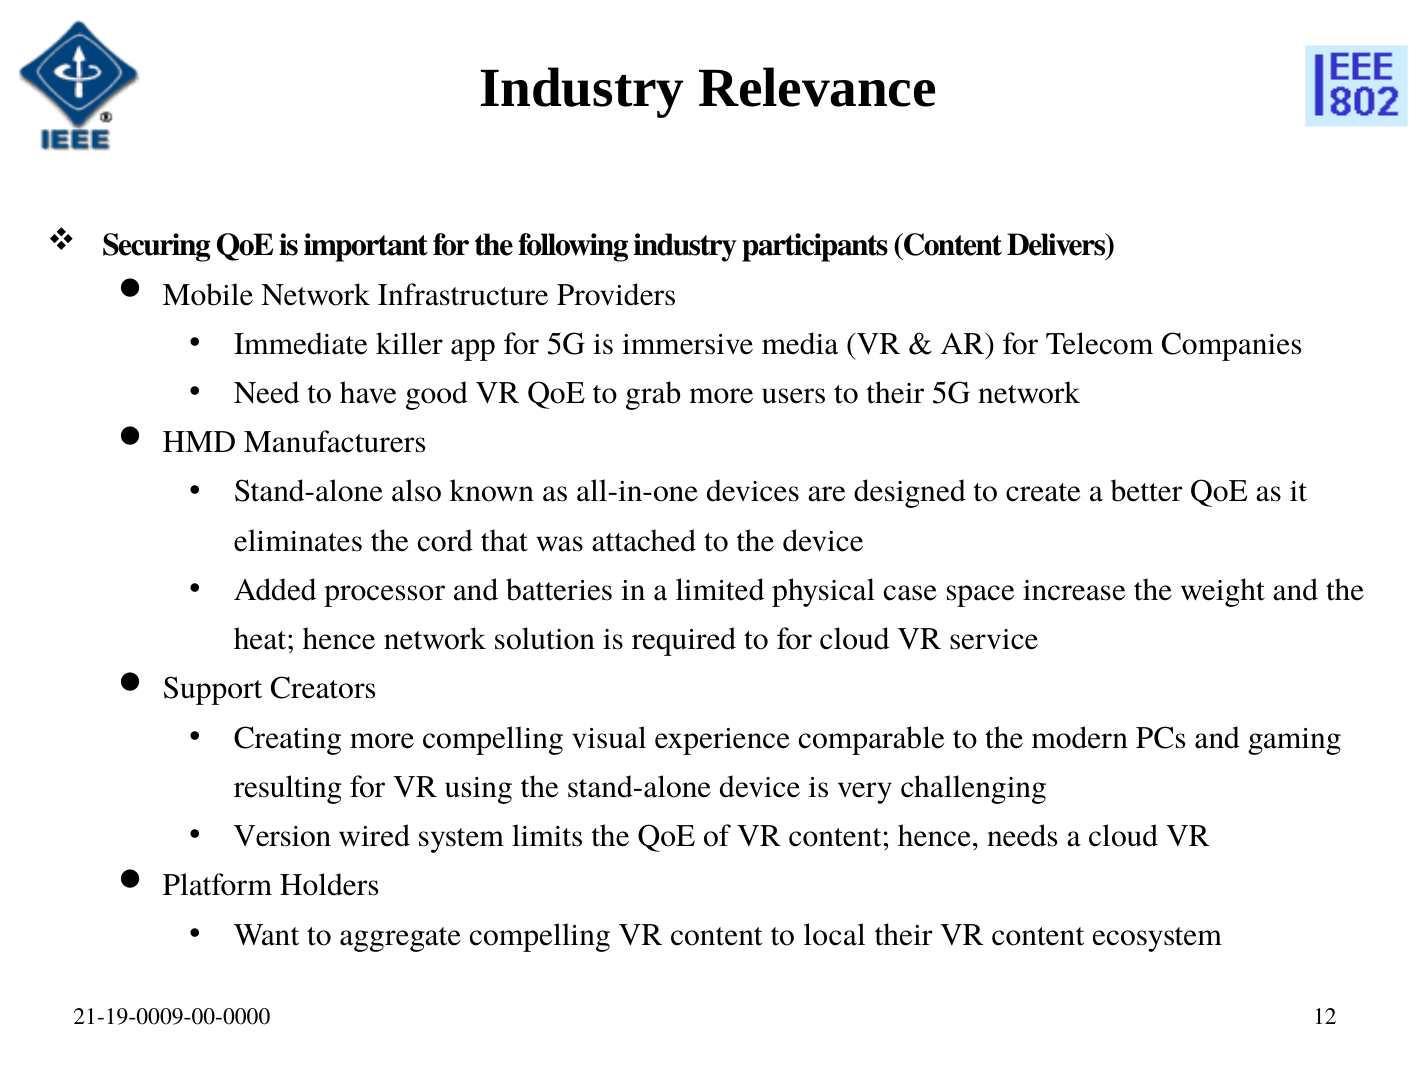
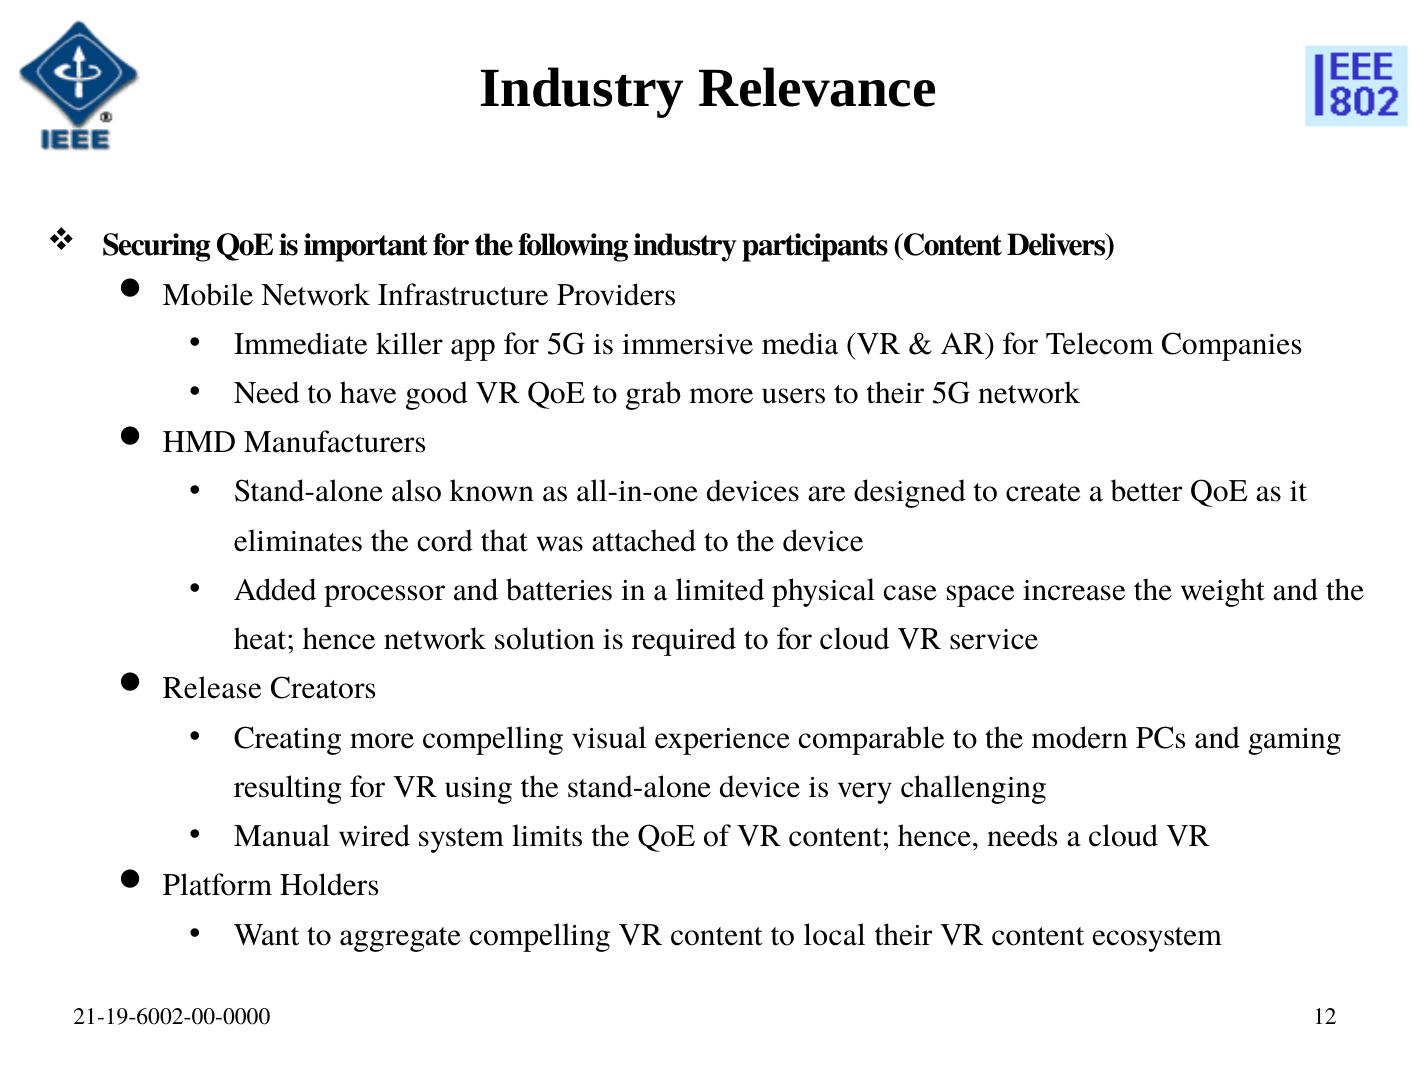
Support: Support -> Release (212, 688)
Version: Version -> Manual (282, 836)
21-19-0009-00-0000: 21-19-0009-00-0000 -> 21-19-6002-00-0000 (172, 1017)
